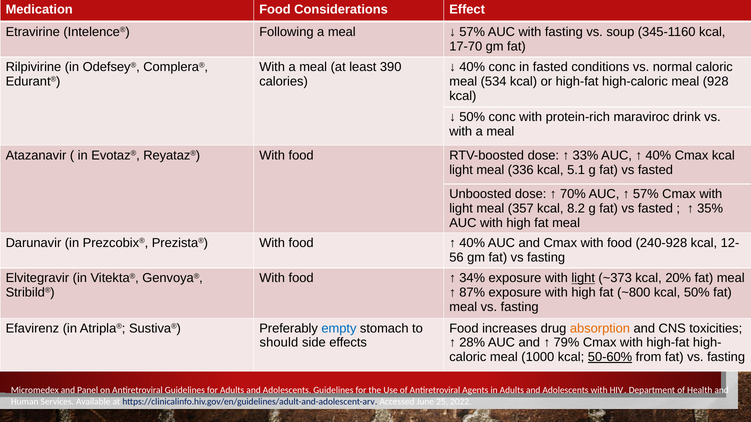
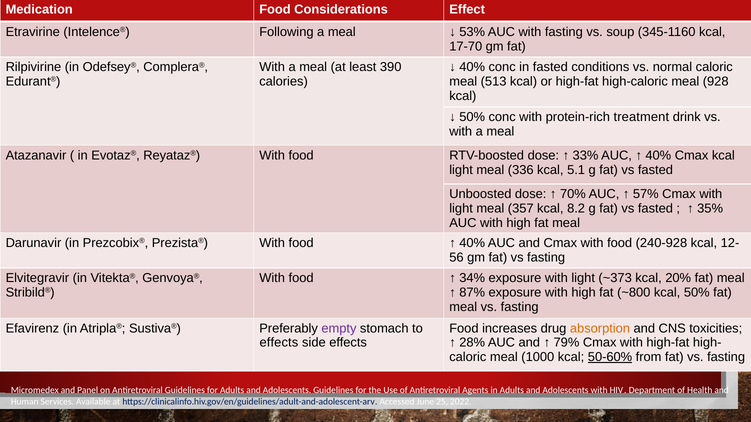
57%: 57% -> 53% (472, 32)
534: 534 -> 513 (494, 82)
maraviroc: maraviroc -> treatment (641, 117)
light underline: present -> none (583, 278)
empty colour: blue -> purple (339, 329)
should: should -> effects (279, 343)
